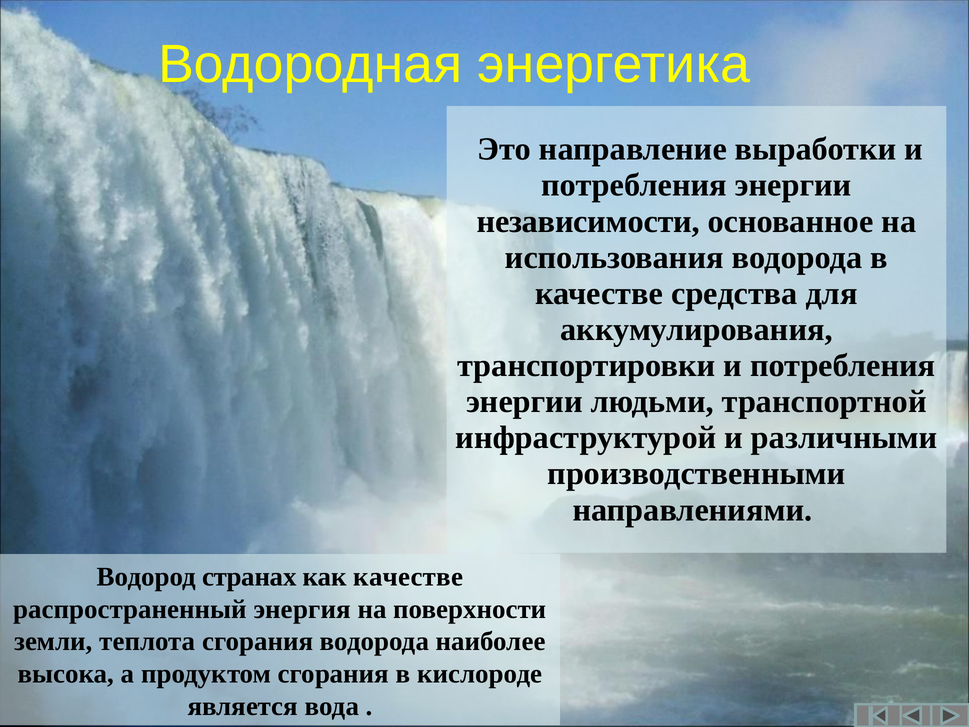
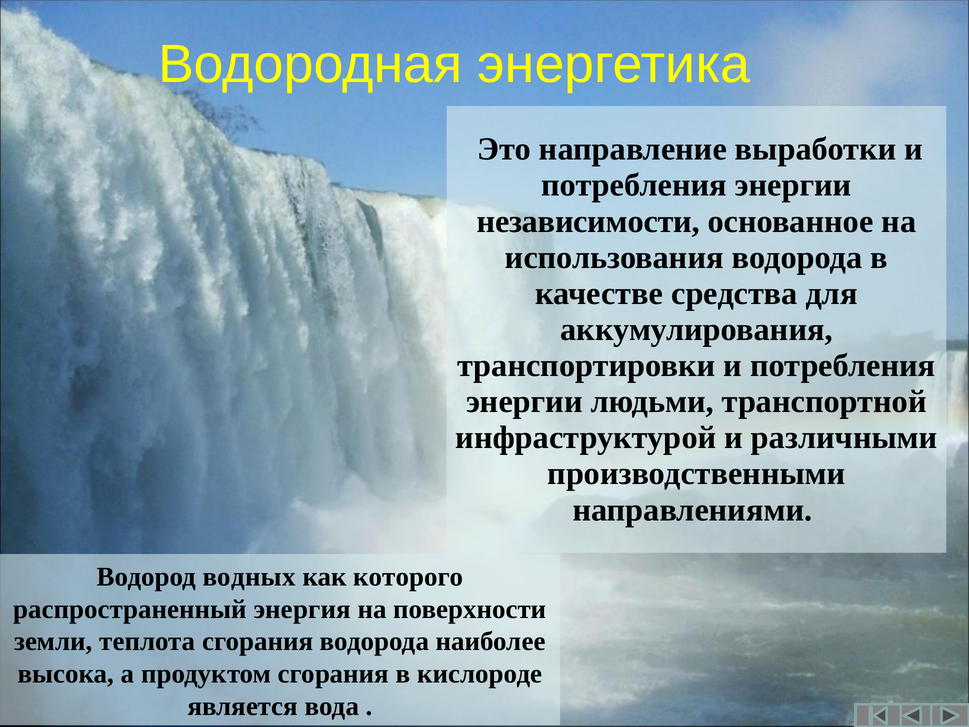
странах: странах -> водных (249, 577)
как качестве: качестве -> которого (408, 577)
